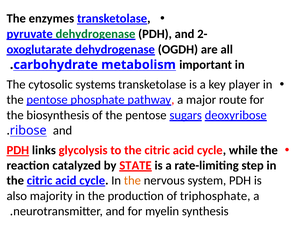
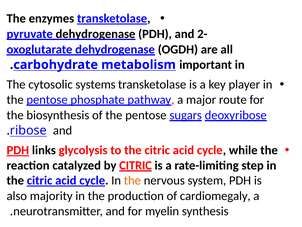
dehydrogenase colour: green -> black (95, 34)
by STATE: STATE -> CITRIC (136, 165)
triphosphate: triphosphate -> cardiomegaly (215, 196)
